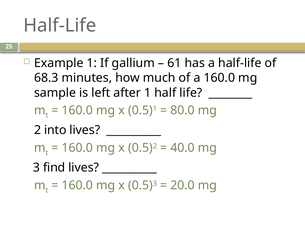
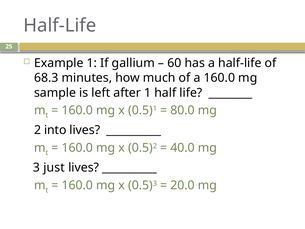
61: 61 -> 60 (174, 63)
find: find -> just (54, 167)
